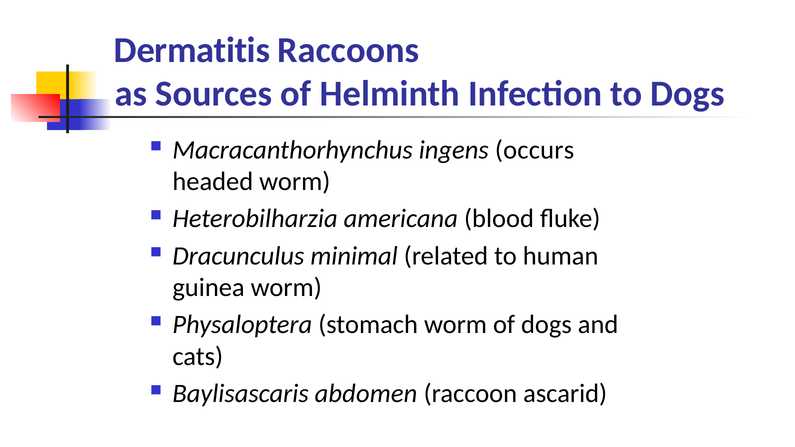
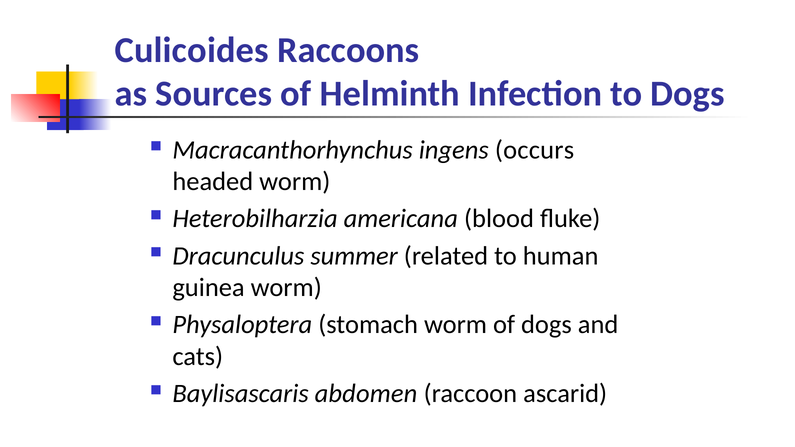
Dermatitis: Dermatitis -> Culicoides (192, 50)
minimal: minimal -> summer (354, 256)
